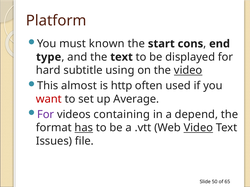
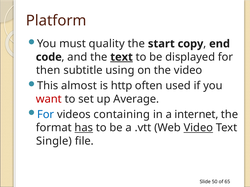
known: known -> quality (107, 44)
cons: cons -> copy (190, 44)
type: type -> code (49, 57)
text underline: none -> present (122, 57)
hard: hard -> then (48, 71)
video underline: present -> none (188, 71)
For colour: purple -> blue (46, 115)
depend: depend -> internet (196, 115)
Issues: Issues -> Single (54, 141)
